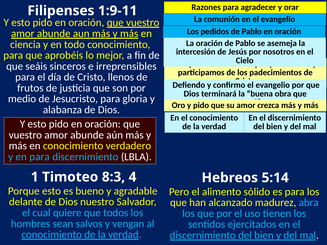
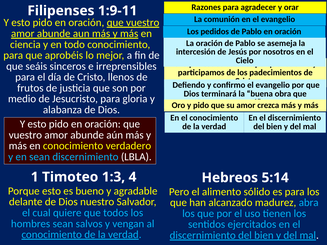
en para: para -> sean (40, 157)
8:3: 8:3 -> 1:3 (113, 177)
